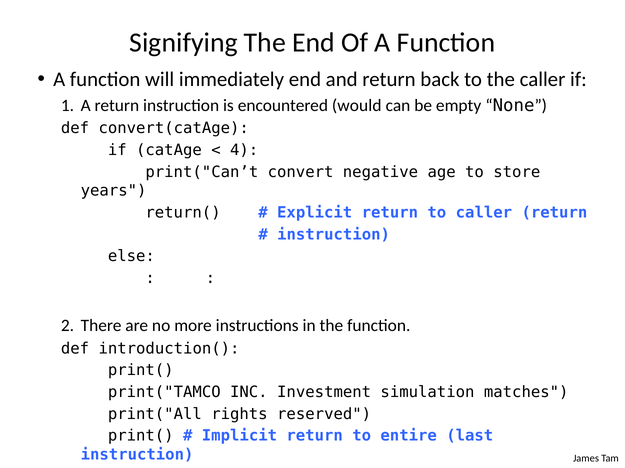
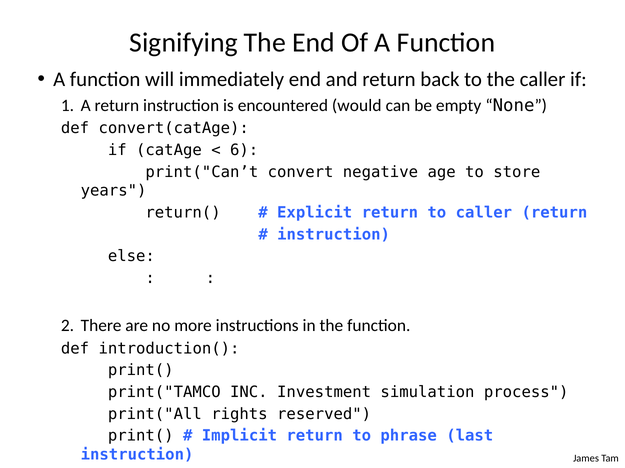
4: 4 -> 6 (244, 150)
matches: matches -> process (526, 393)
entire: entire -> phrase (409, 437)
